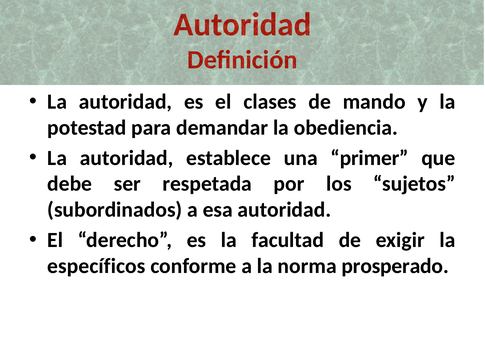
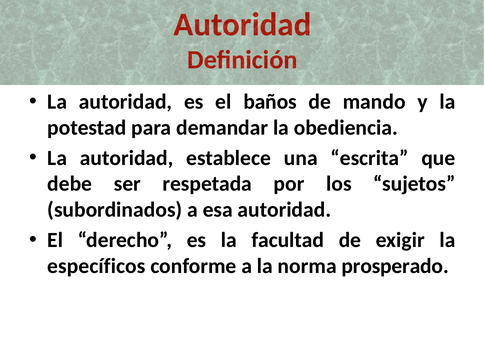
clases: clases -> baños (270, 102)
primer: primer -> escrita (369, 158)
